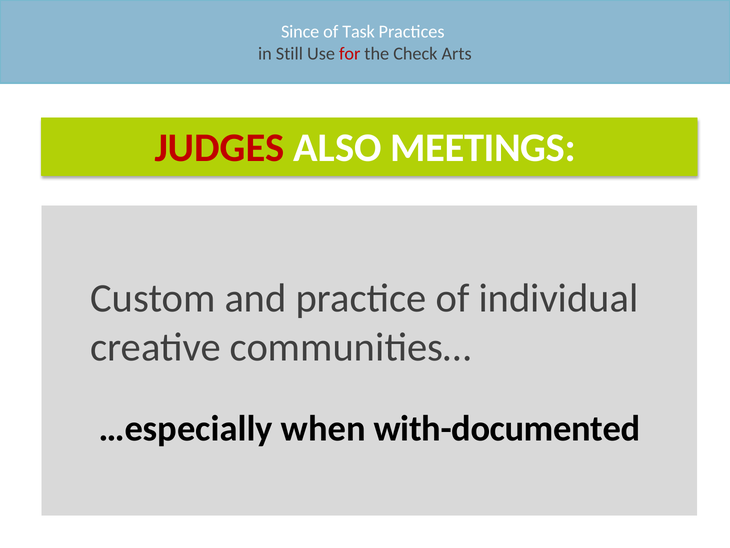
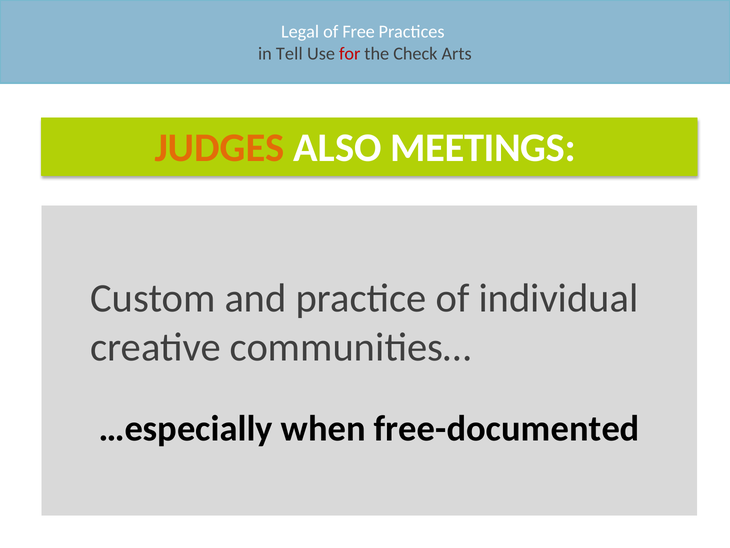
Since: Since -> Legal (300, 32)
Task: Task -> Free (359, 32)
Still: Still -> Tell (289, 54)
JUDGES colour: red -> orange (219, 148)
with-documented: with-documented -> free-documented (507, 428)
